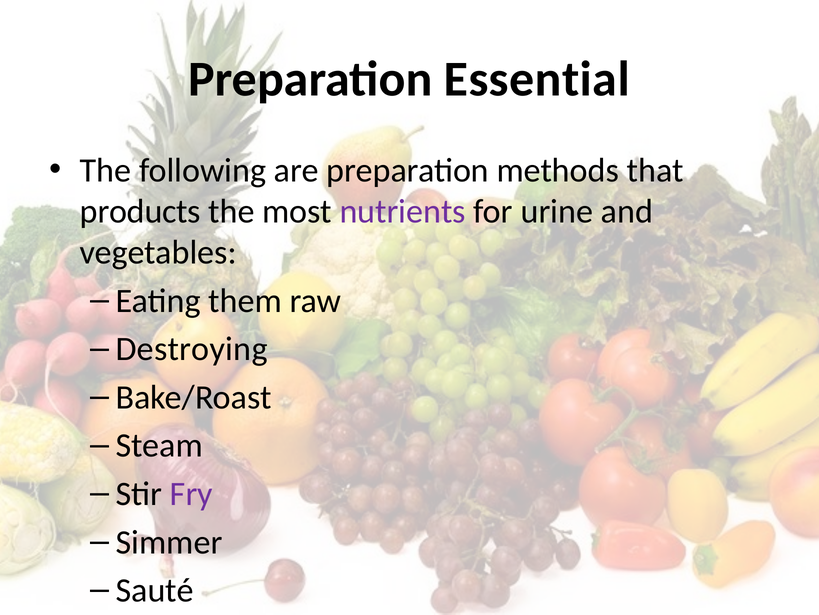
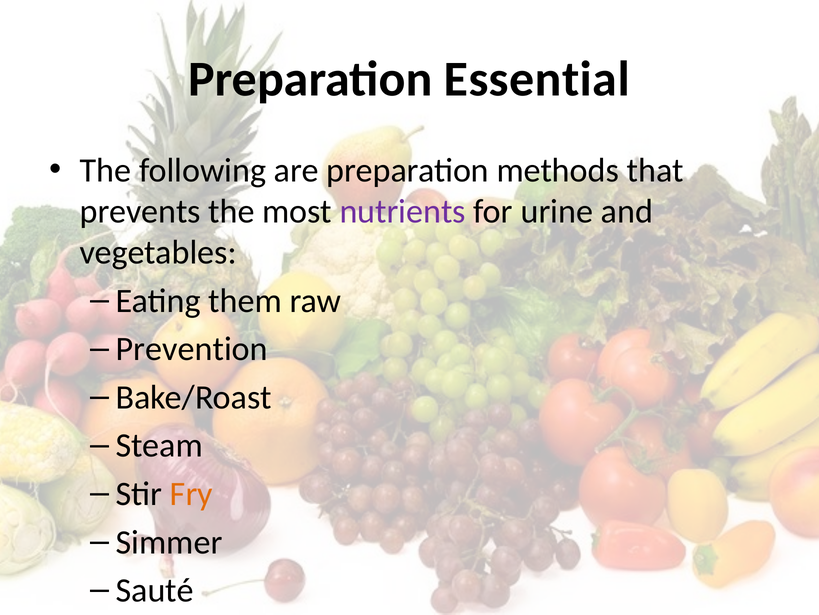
products: products -> prevents (140, 211)
Destroying: Destroying -> Prevention (192, 349)
Fry colour: purple -> orange (191, 493)
